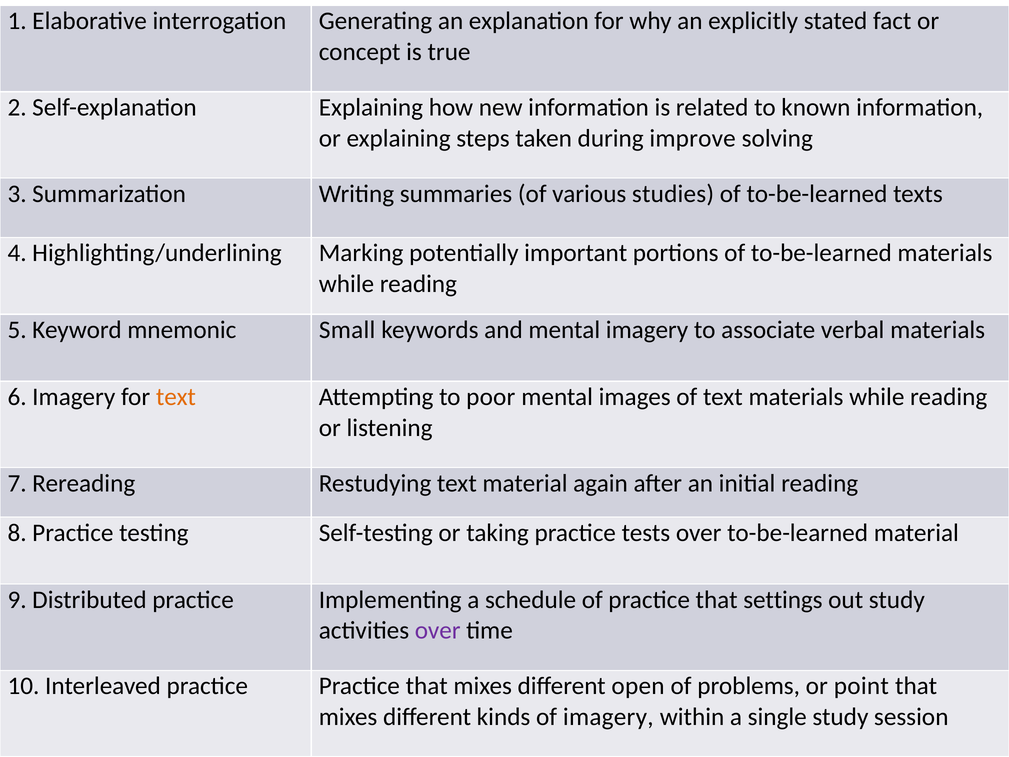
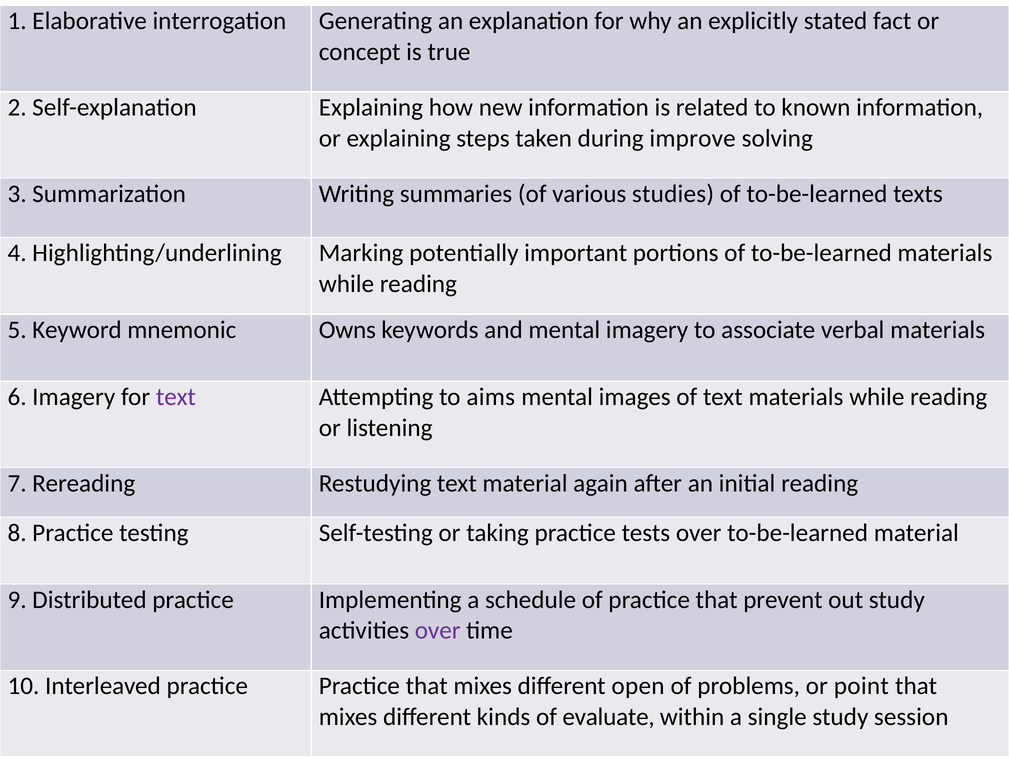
Small: Small -> Owns (347, 330)
text colour: orange -> purple (176, 397)
poor: poor -> aims (491, 397)
settings: settings -> prevent (783, 600)
of imagery: imagery -> evaluate (609, 717)
